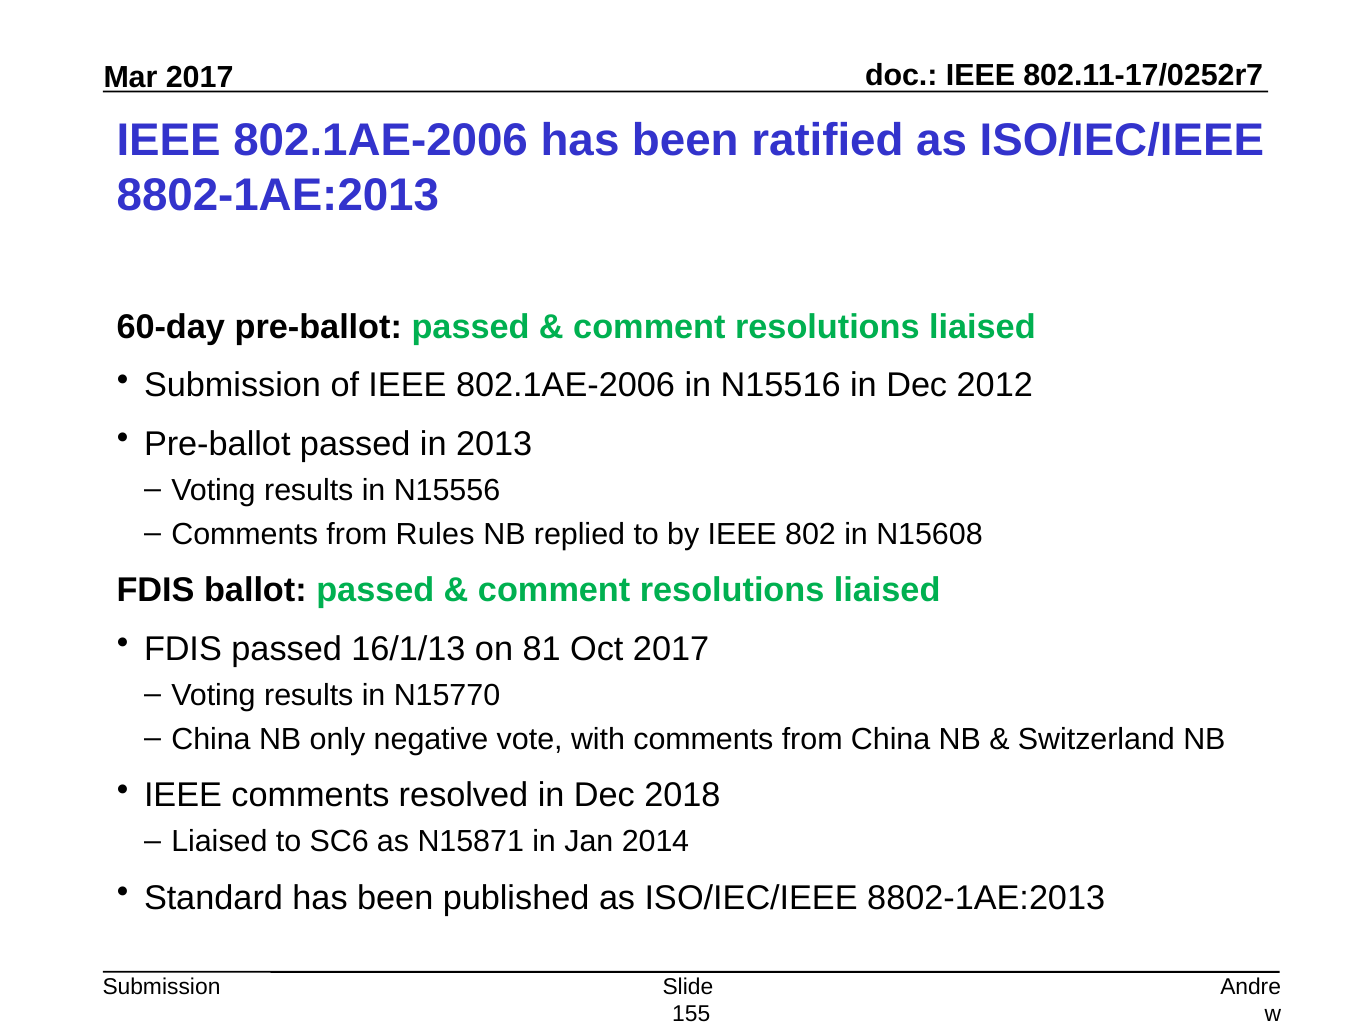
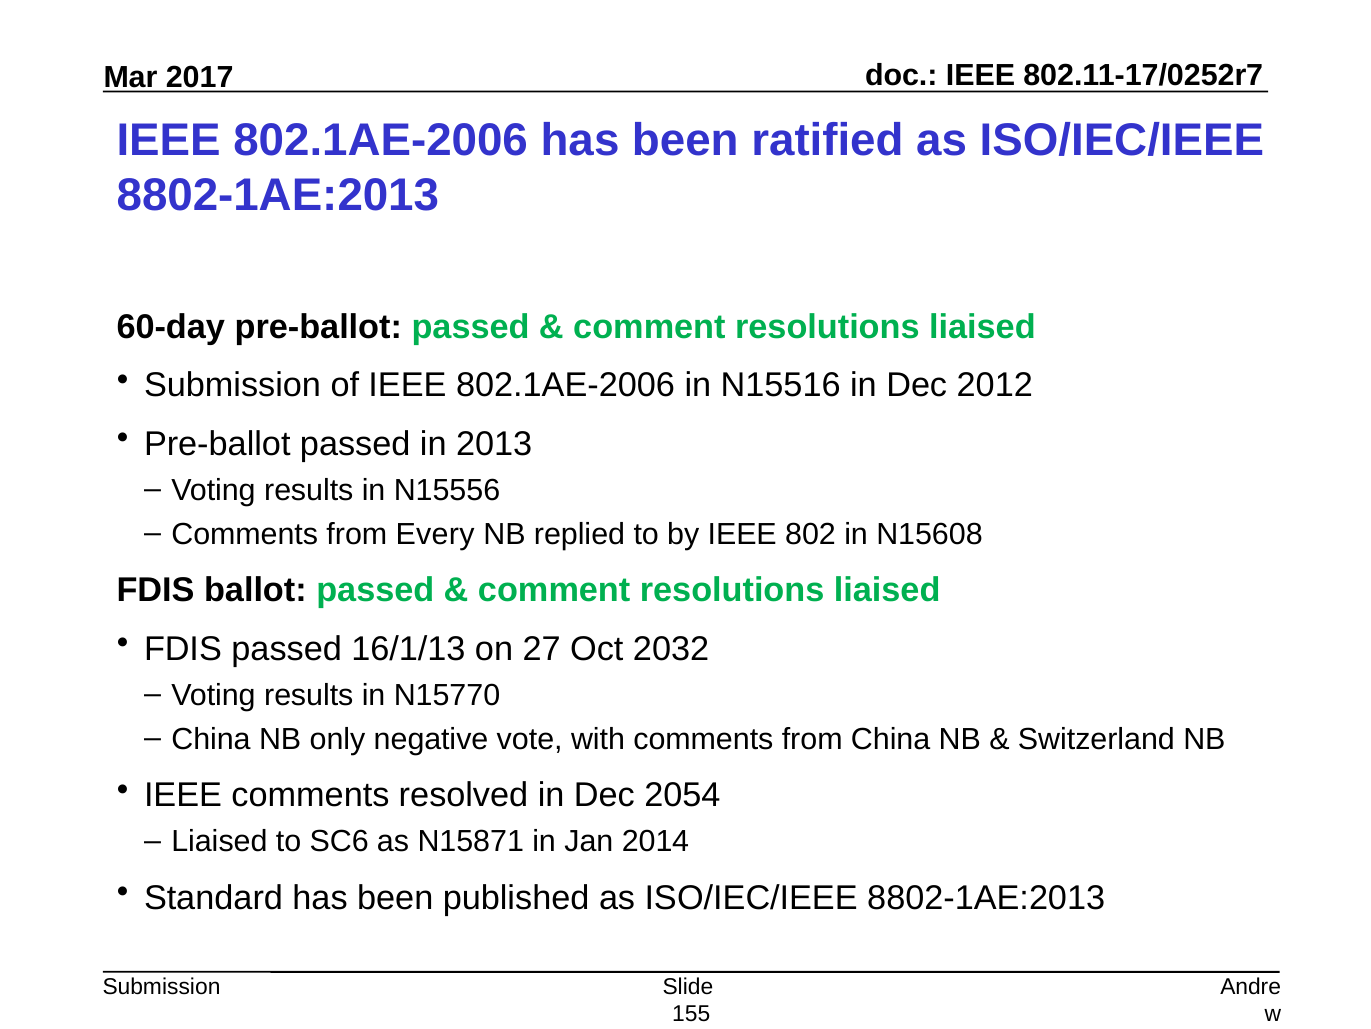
Rules: Rules -> Every (435, 534)
81: 81 -> 27 (542, 648)
Oct 2017: 2017 -> 2032 (671, 648)
2018: 2018 -> 2054 (682, 795)
